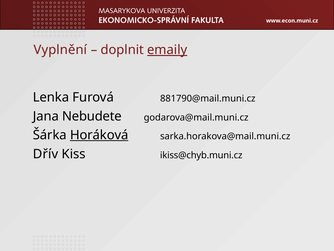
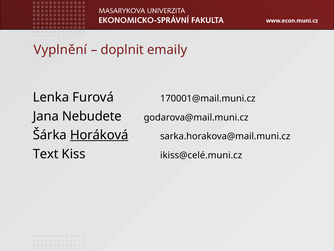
emaily underline: present -> none (167, 50)
881790@mail.muni.cz: 881790@mail.muni.cz -> 170001@mail.muni.cz (208, 98)
Dřív: Dřív -> Text (46, 154)
ikiss@chyb.muni.cz: ikiss@chyb.muni.cz -> ikiss@celé.muni.cz (201, 155)
